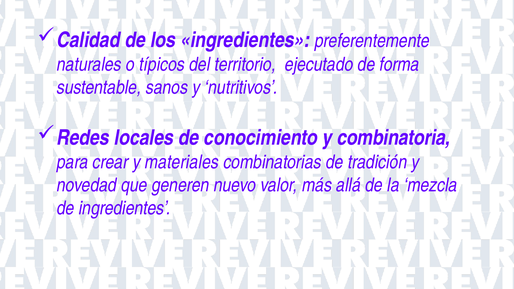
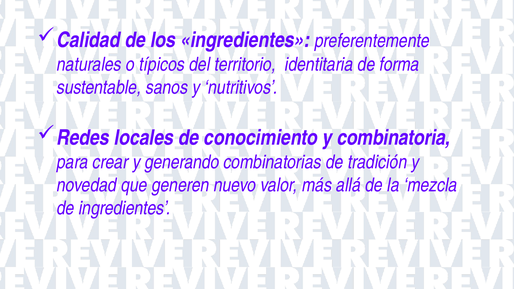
ejecutado: ejecutado -> identitaria (319, 64)
materiales: materiales -> generando (182, 162)
